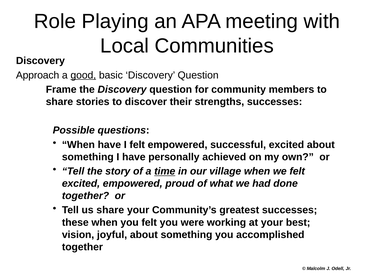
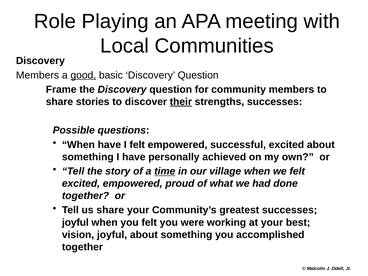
Approach: Approach -> Members (38, 75)
their underline: none -> present (181, 102)
these: these -> joyful (75, 222)
